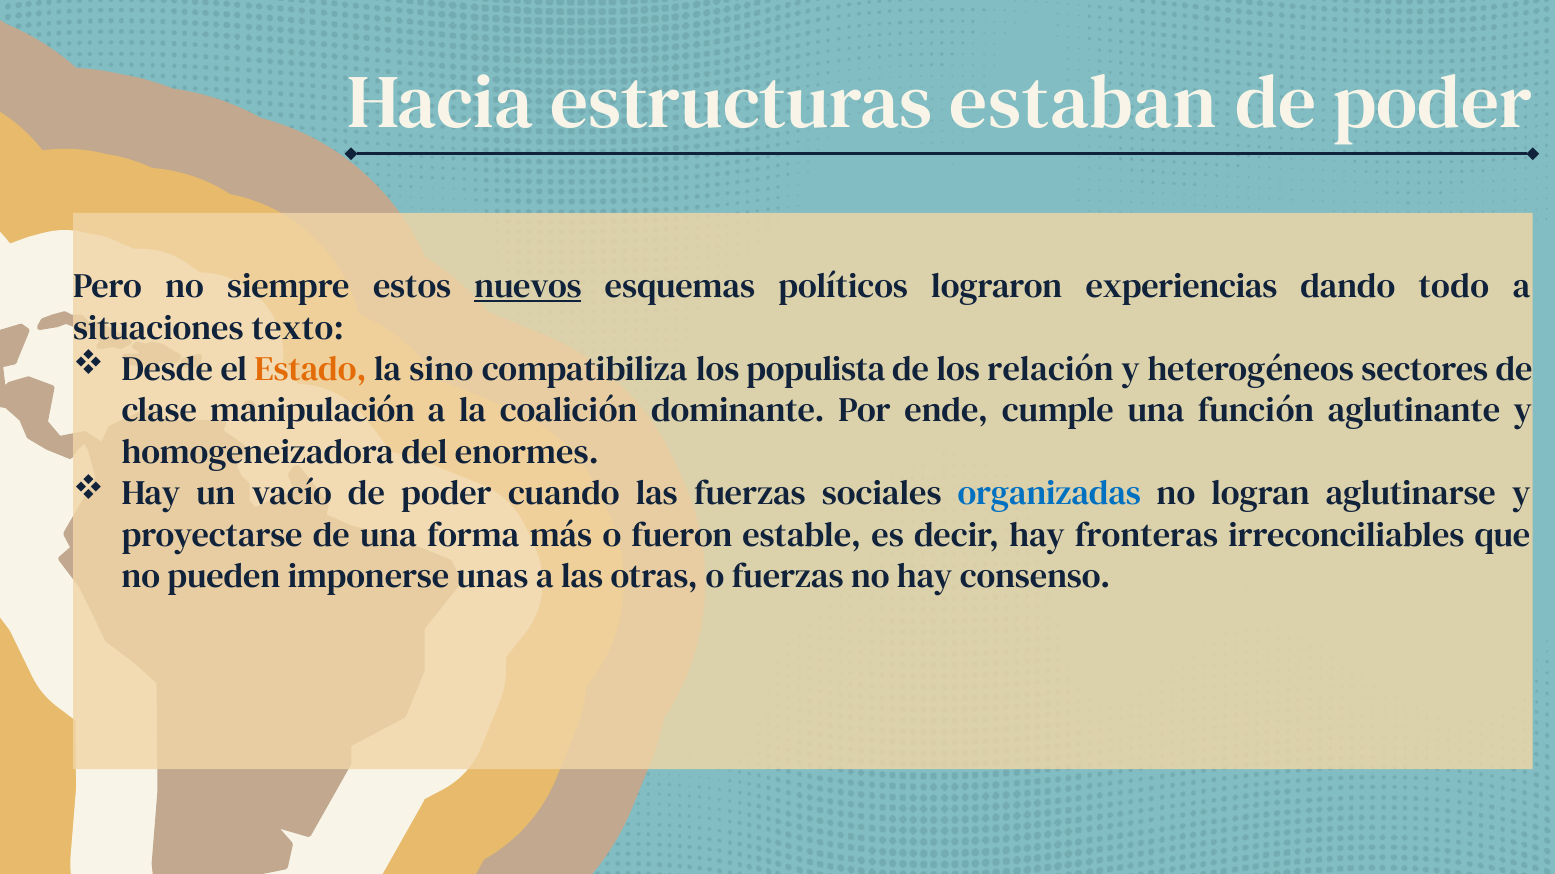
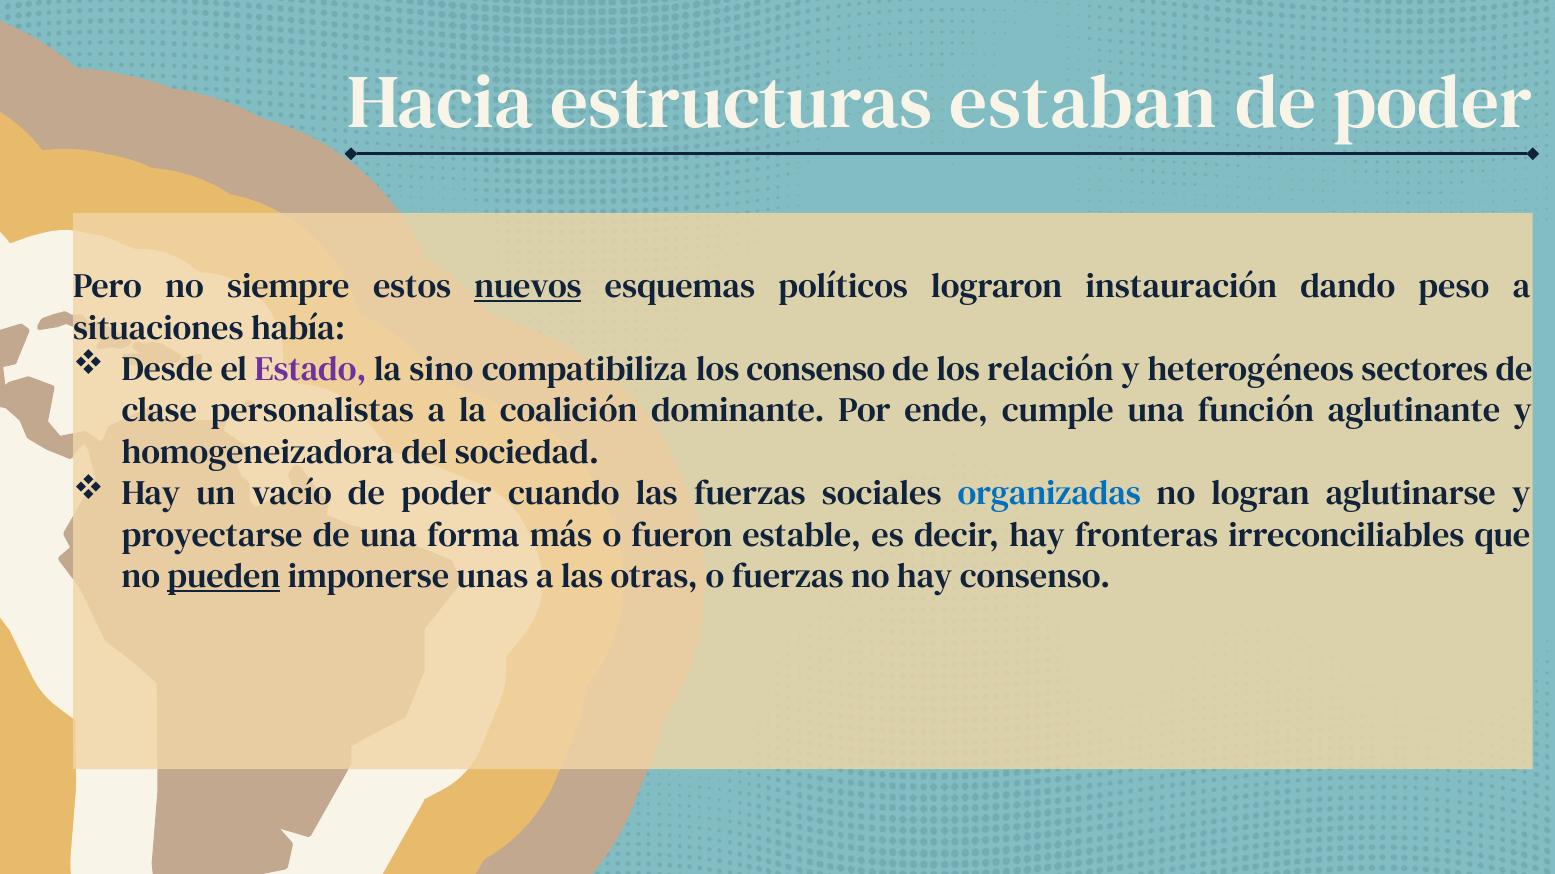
experiencias: experiencias -> instauración (1181, 287)
todo: todo -> peso (1454, 287)
texto: texto -> había (298, 328)
Estado colour: orange -> purple (311, 369)
los populista: populista -> consenso (816, 369)
manipulación: manipulación -> personalistas (312, 411)
enormes: enormes -> sociedad (527, 452)
pueden underline: none -> present (224, 577)
